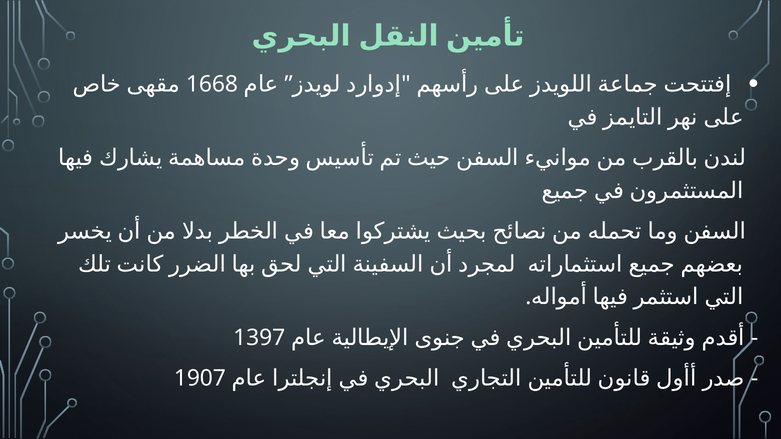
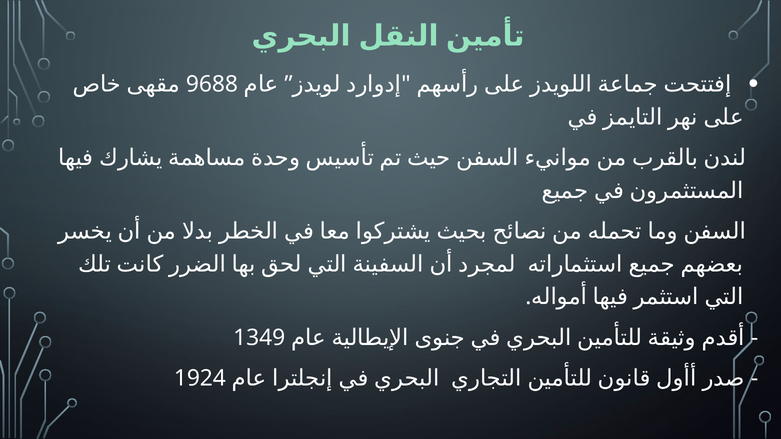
1668: 1668 -> 9688 (212, 84)
1397: 1397 -> 1349 (259, 338)
1907: 1907 -> 1924 (200, 379)
